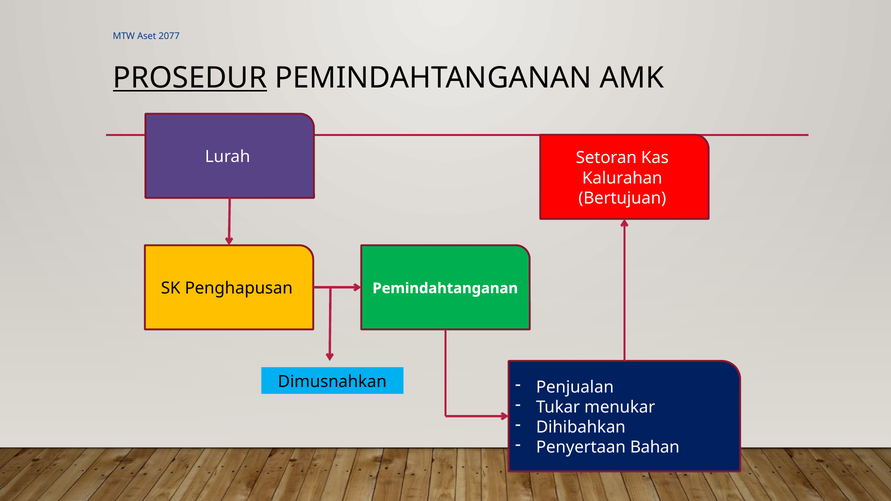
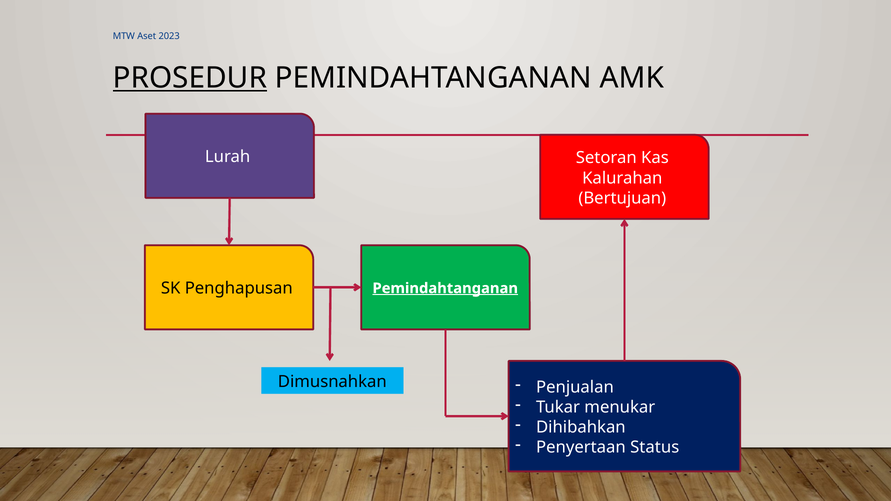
2077: 2077 -> 2023 (169, 36)
Pemindahtanganan underline: none -> present (445, 288)
Bahan: Bahan -> Status (655, 448)
